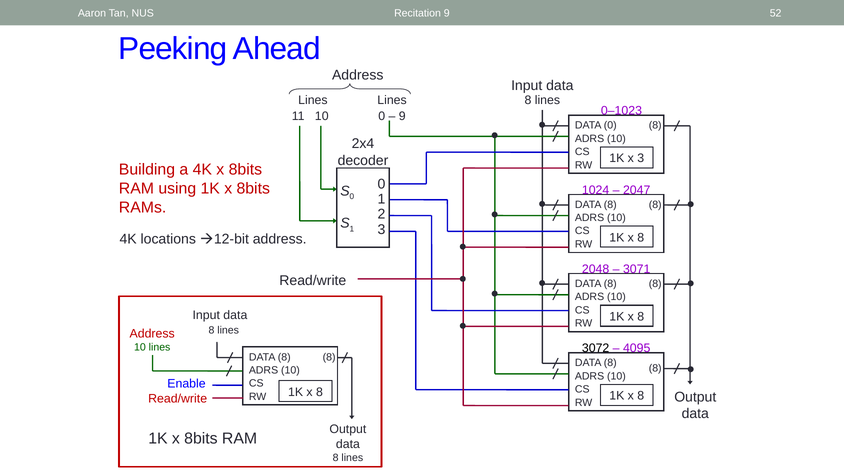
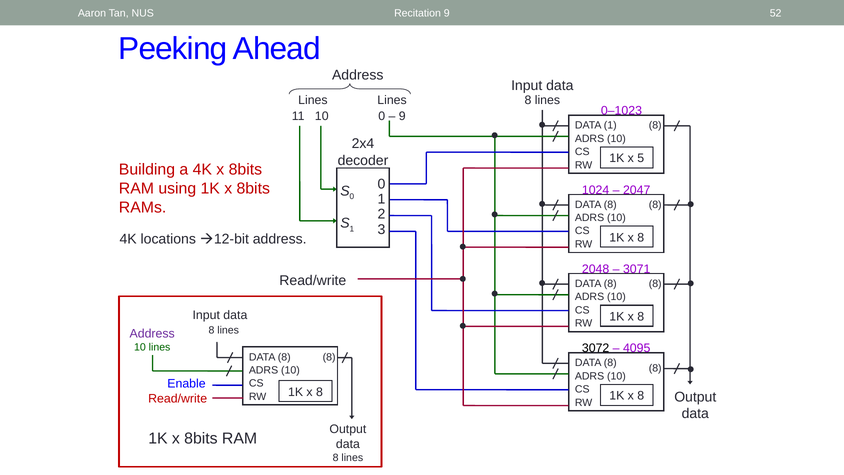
DATA 0: 0 -> 1 (610, 125)
x 3: 3 -> 5 (641, 158)
Address colour: red -> purple (152, 333)
